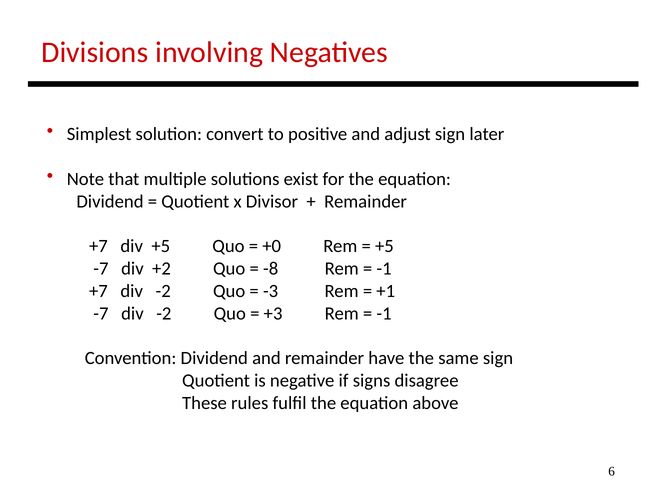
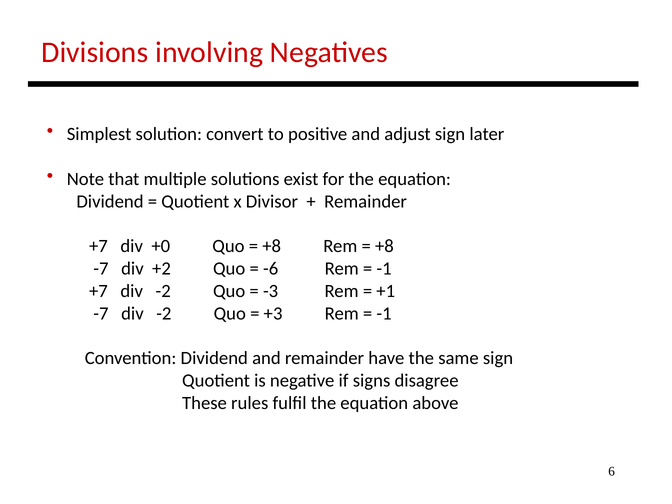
div +5: +5 -> +0 (161, 246)
+0: +0 -> +8 (272, 246)
+5: +5 -> +8 (384, 246)
-8: -8 -> -6 (271, 269)
